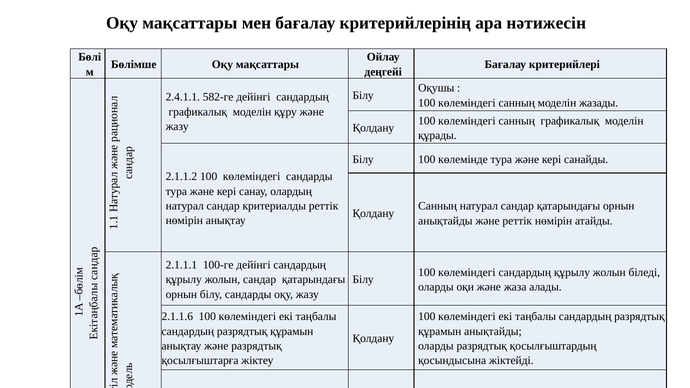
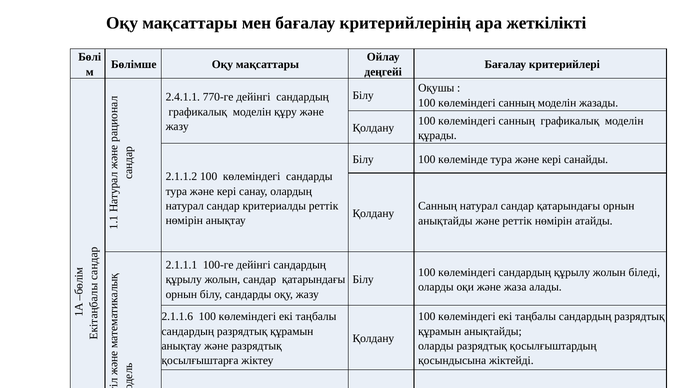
нәтижесін: нәтижесін -> жеткілікті (546, 23)
582-ге: 582-ге -> 770-ге (218, 97)
